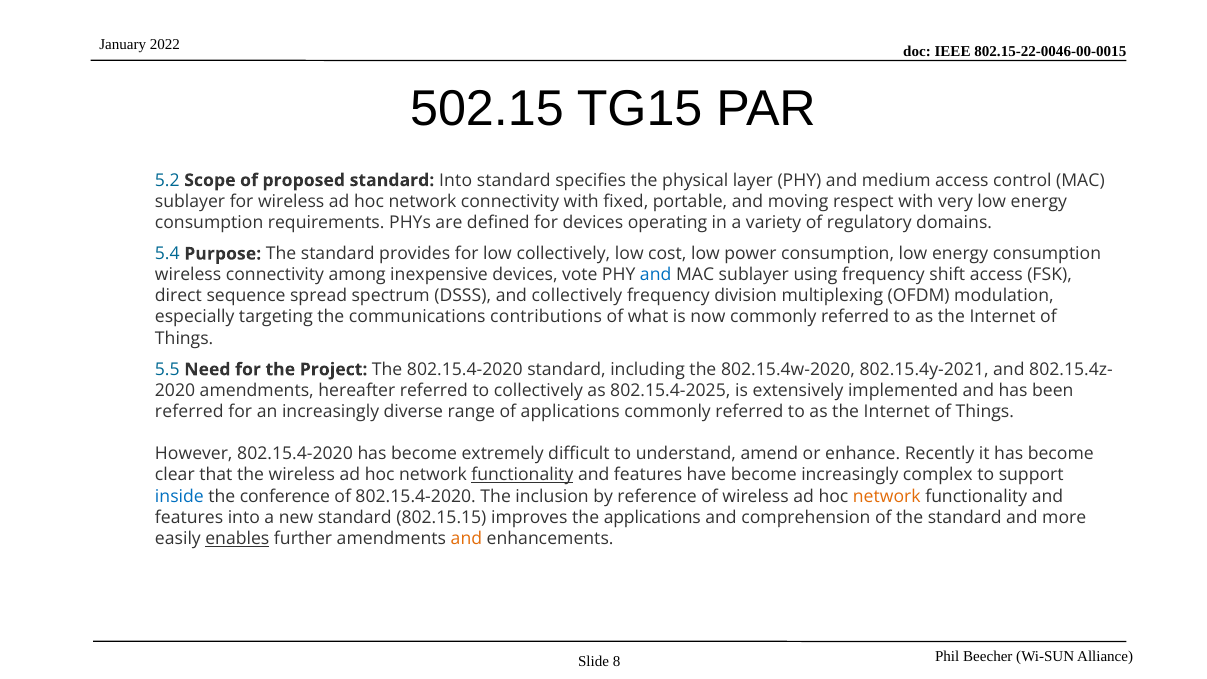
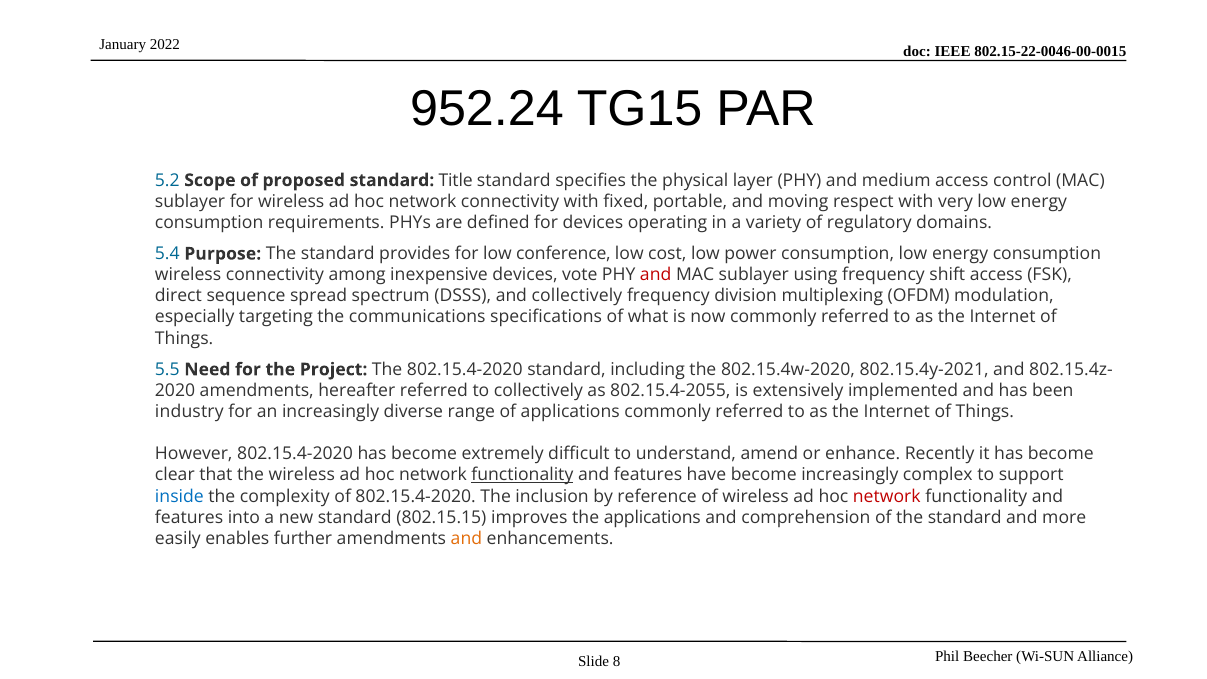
502.15: 502.15 -> 952.24 (487, 109)
standard Into: Into -> Title (456, 180)
low collectively: collectively -> conference (564, 254)
and colour: blue -> red (656, 275)
contributions: contributions -> specifications (546, 317)
802.15.4-2025: 802.15.4-2025 -> 802.15.4-2055 (670, 391)
referred: referred -> industry (189, 412)
conference: conference -> complexity (285, 496)
network colour: orange -> red (887, 496)
enables underline: present -> none (237, 539)
